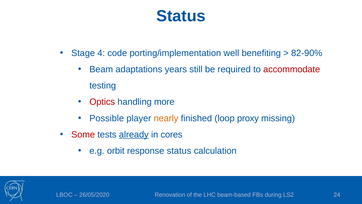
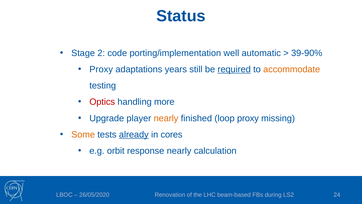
4: 4 -> 2 (101, 53)
benefiting: benefiting -> automatic (261, 53)
82-90%: 82-90% -> 39-90% (307, 53)
Beam: Beam -> Proxy (101, 69)
required underline: none -> present (234, 69)
accommodate colour: red -> orange (292, 69)
Possible: Possible -> Upgrade (107, 118)
Some colour: red -> orange (83, 134)
response status: status -> nearly (179, 151)
